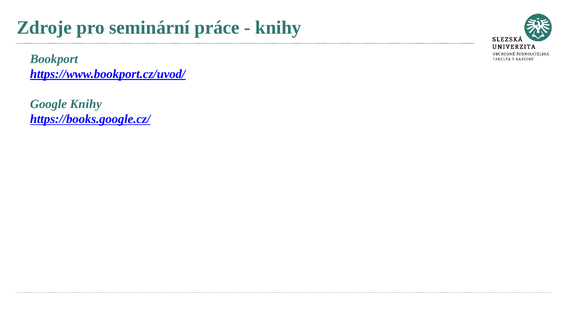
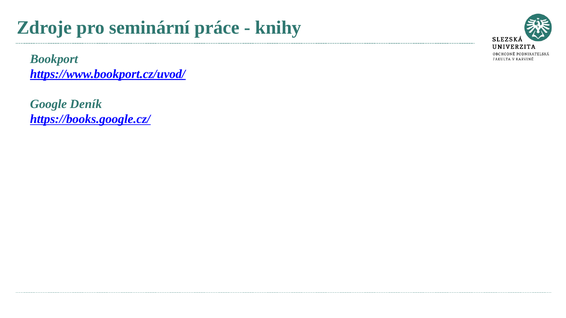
Google Knihy: Knihy -> Deník (86, 104)
